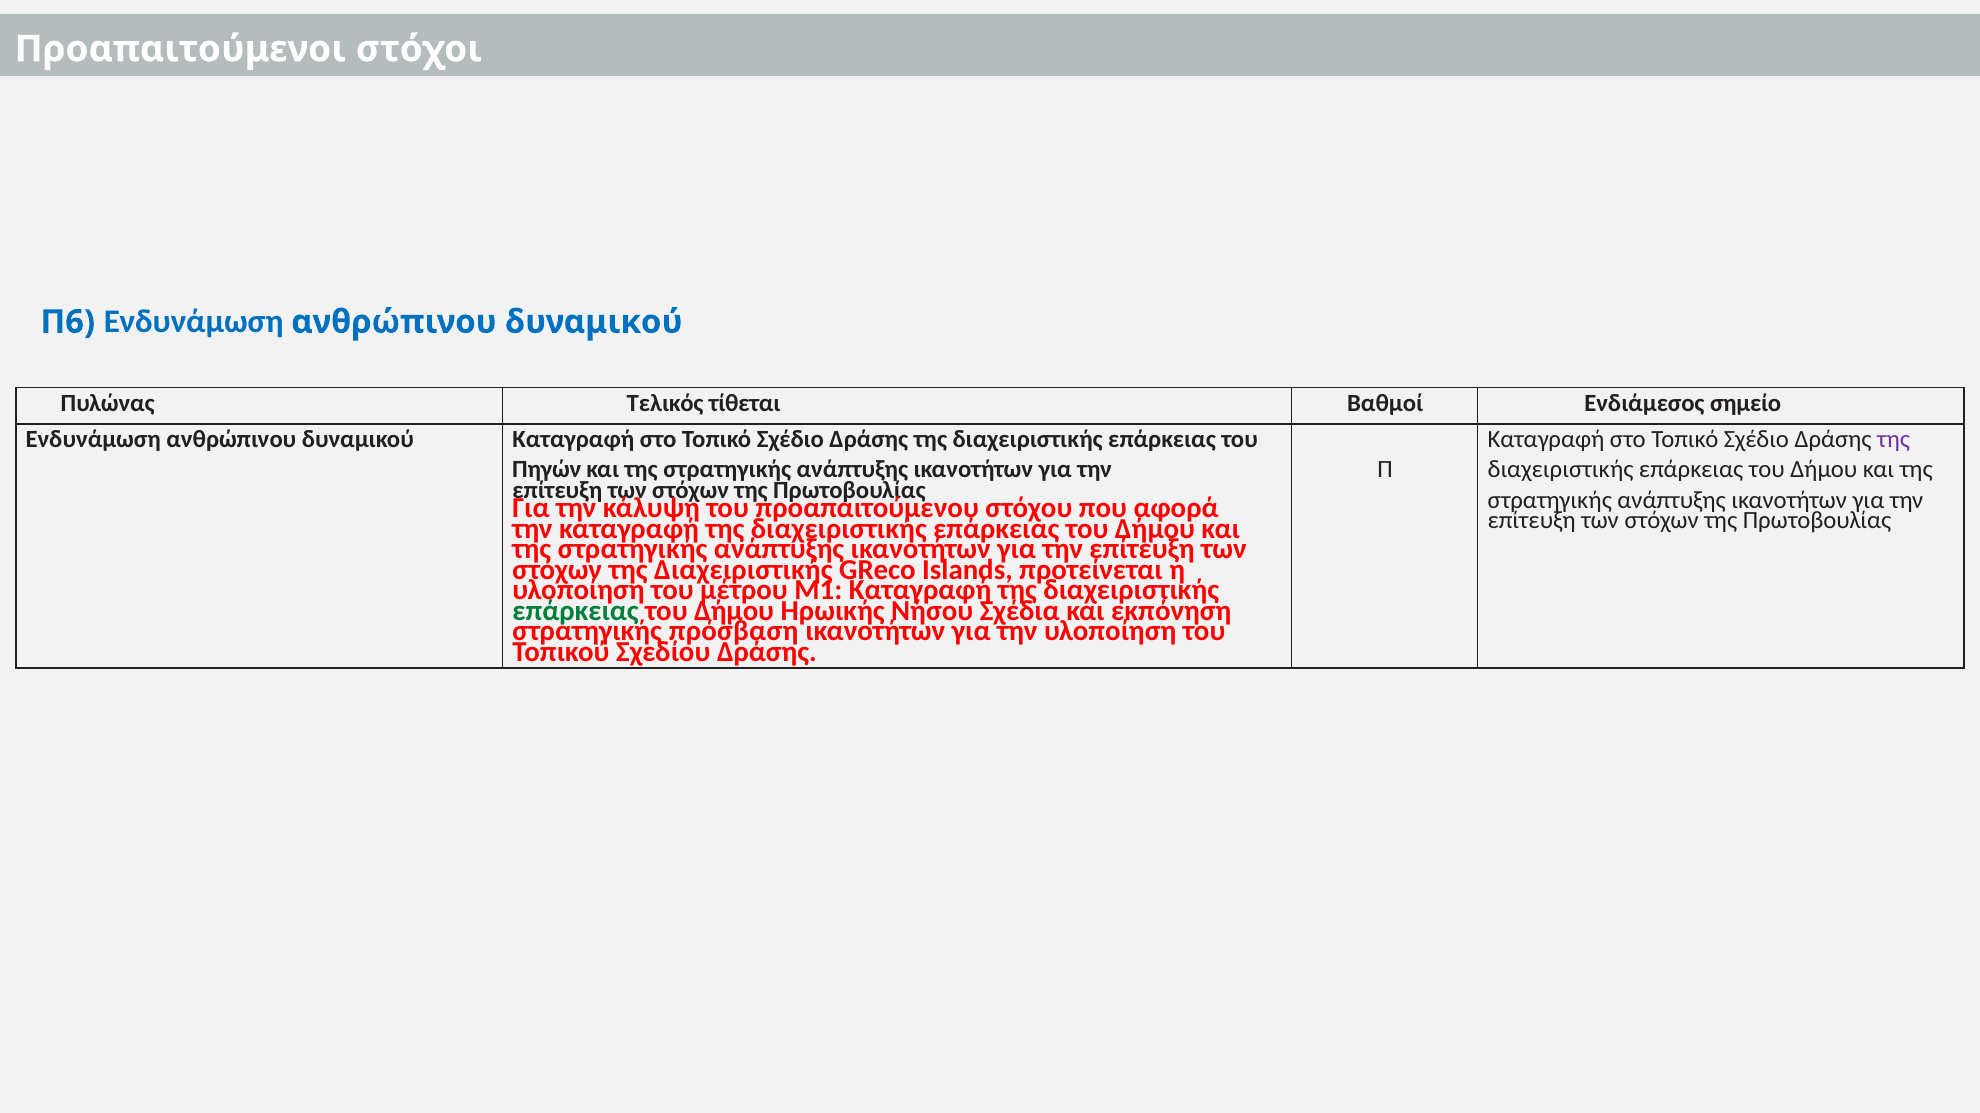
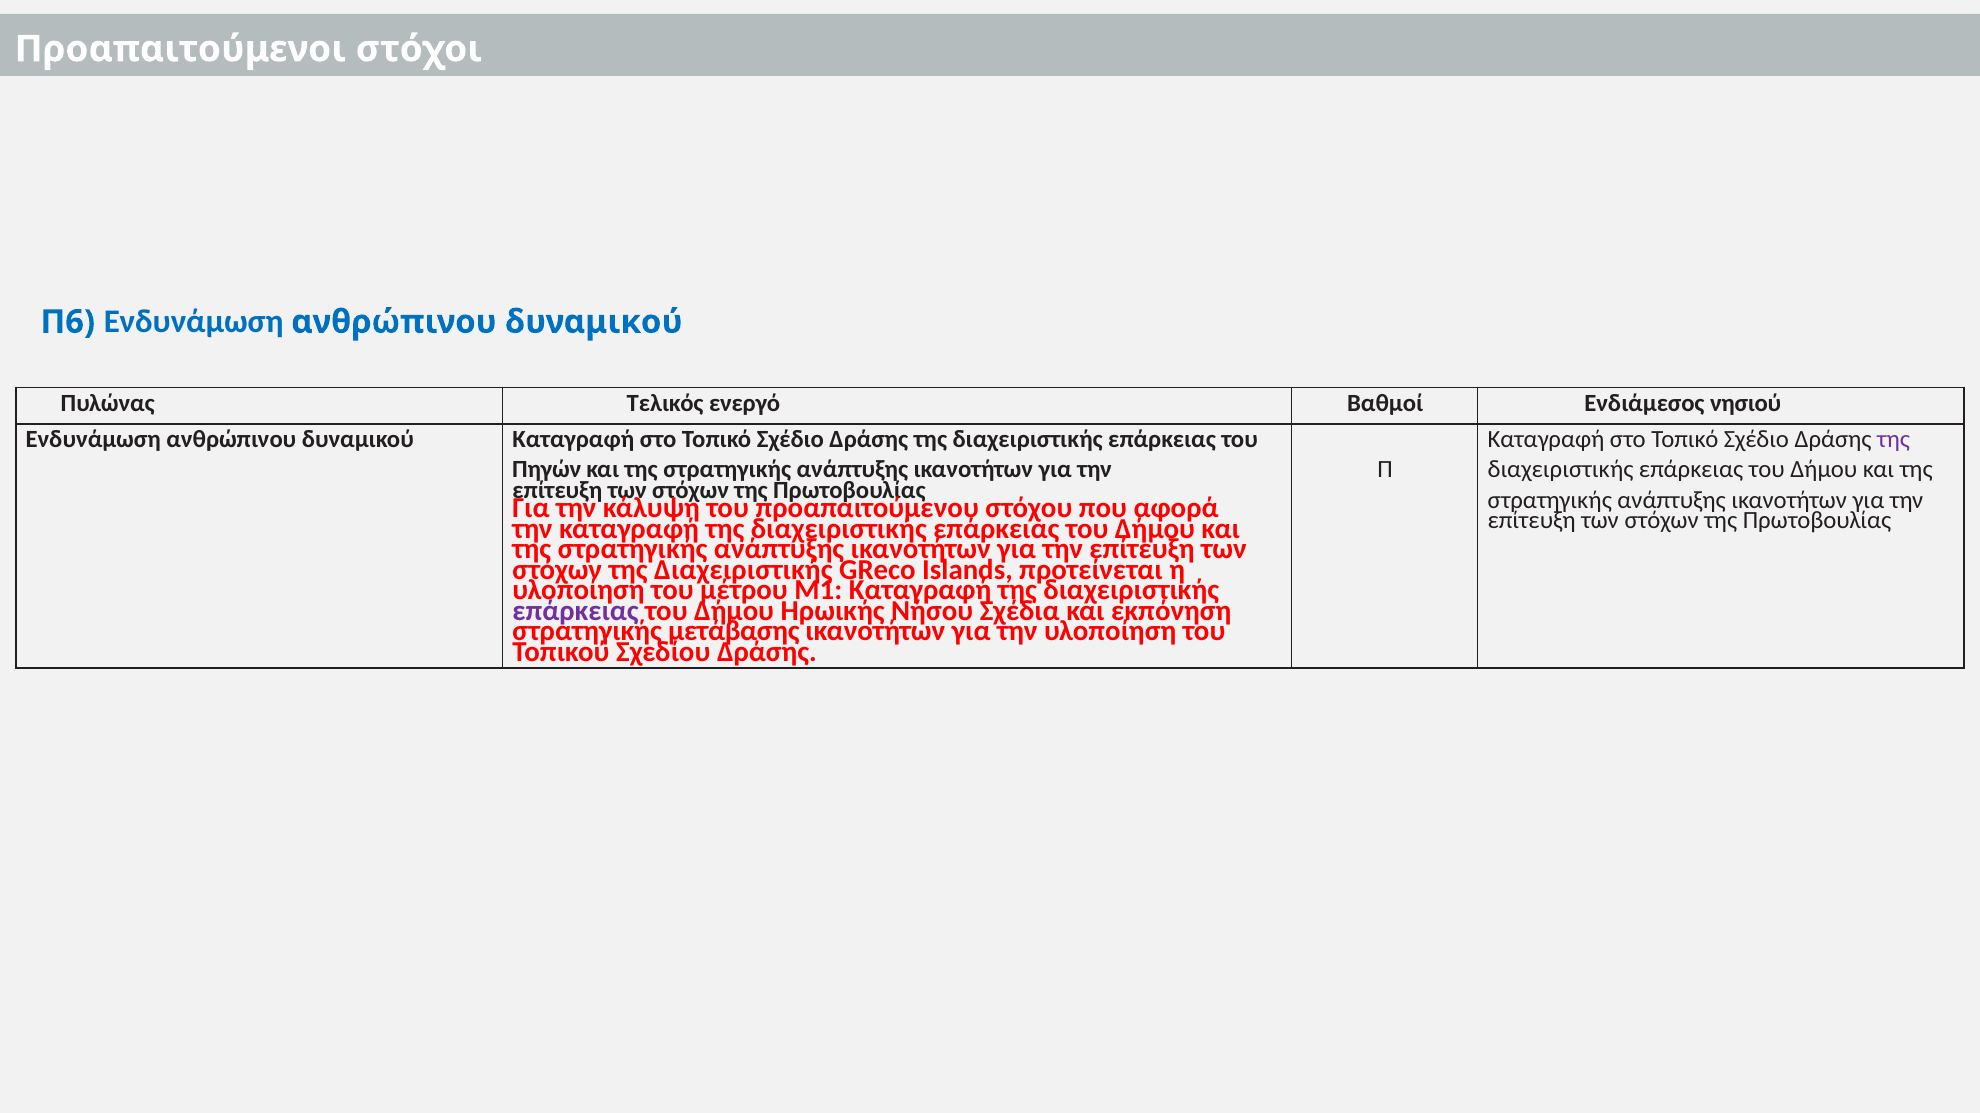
τίθεται: τίθεται -> ενεργό (745, 403)
σημείο: σημείο -> νησιού (1746, 403)
επάρκειας colour: green -> purple (576, 611)
πρόσβαση: πρόσβαση -> μετάβασης (734, 632)
